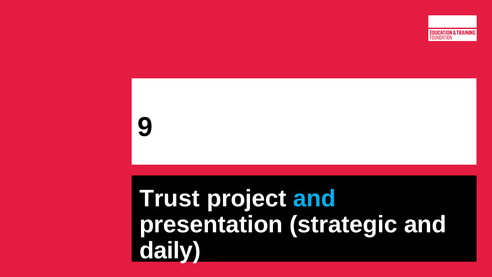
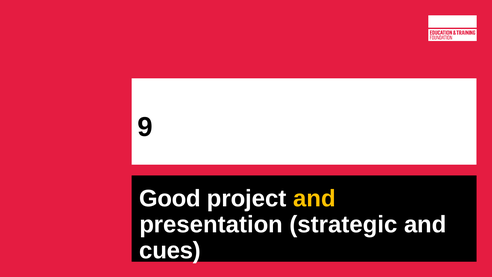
Trust: Trust -> Good (170, 199)
and colour: light blue -> yellow (314, 199)
daily: daily -> cues (170, 250)
